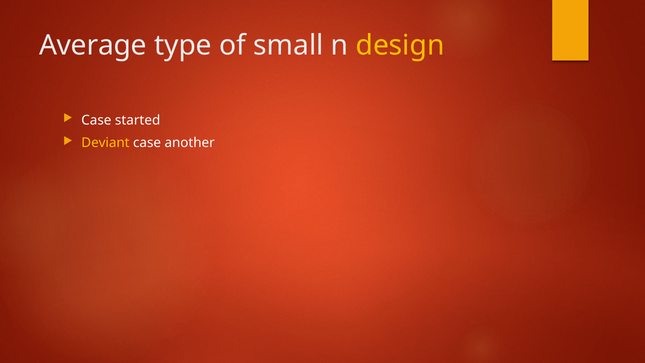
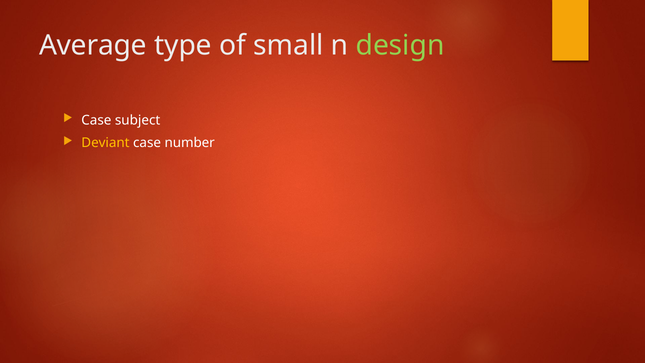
design colour: yellow -> light green (400, 45)
started: started -> subject (138, 120)
another: another -> number (190, 143)
